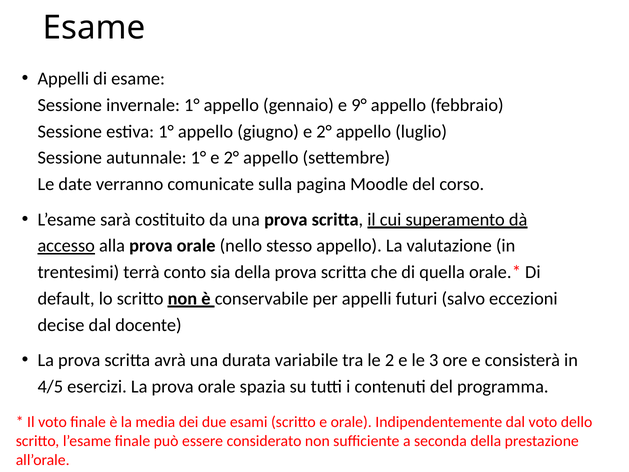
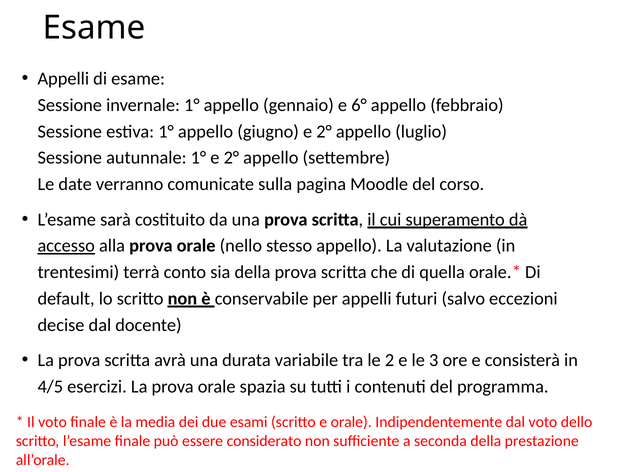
9°: 9° -> 6° (359, 105)
